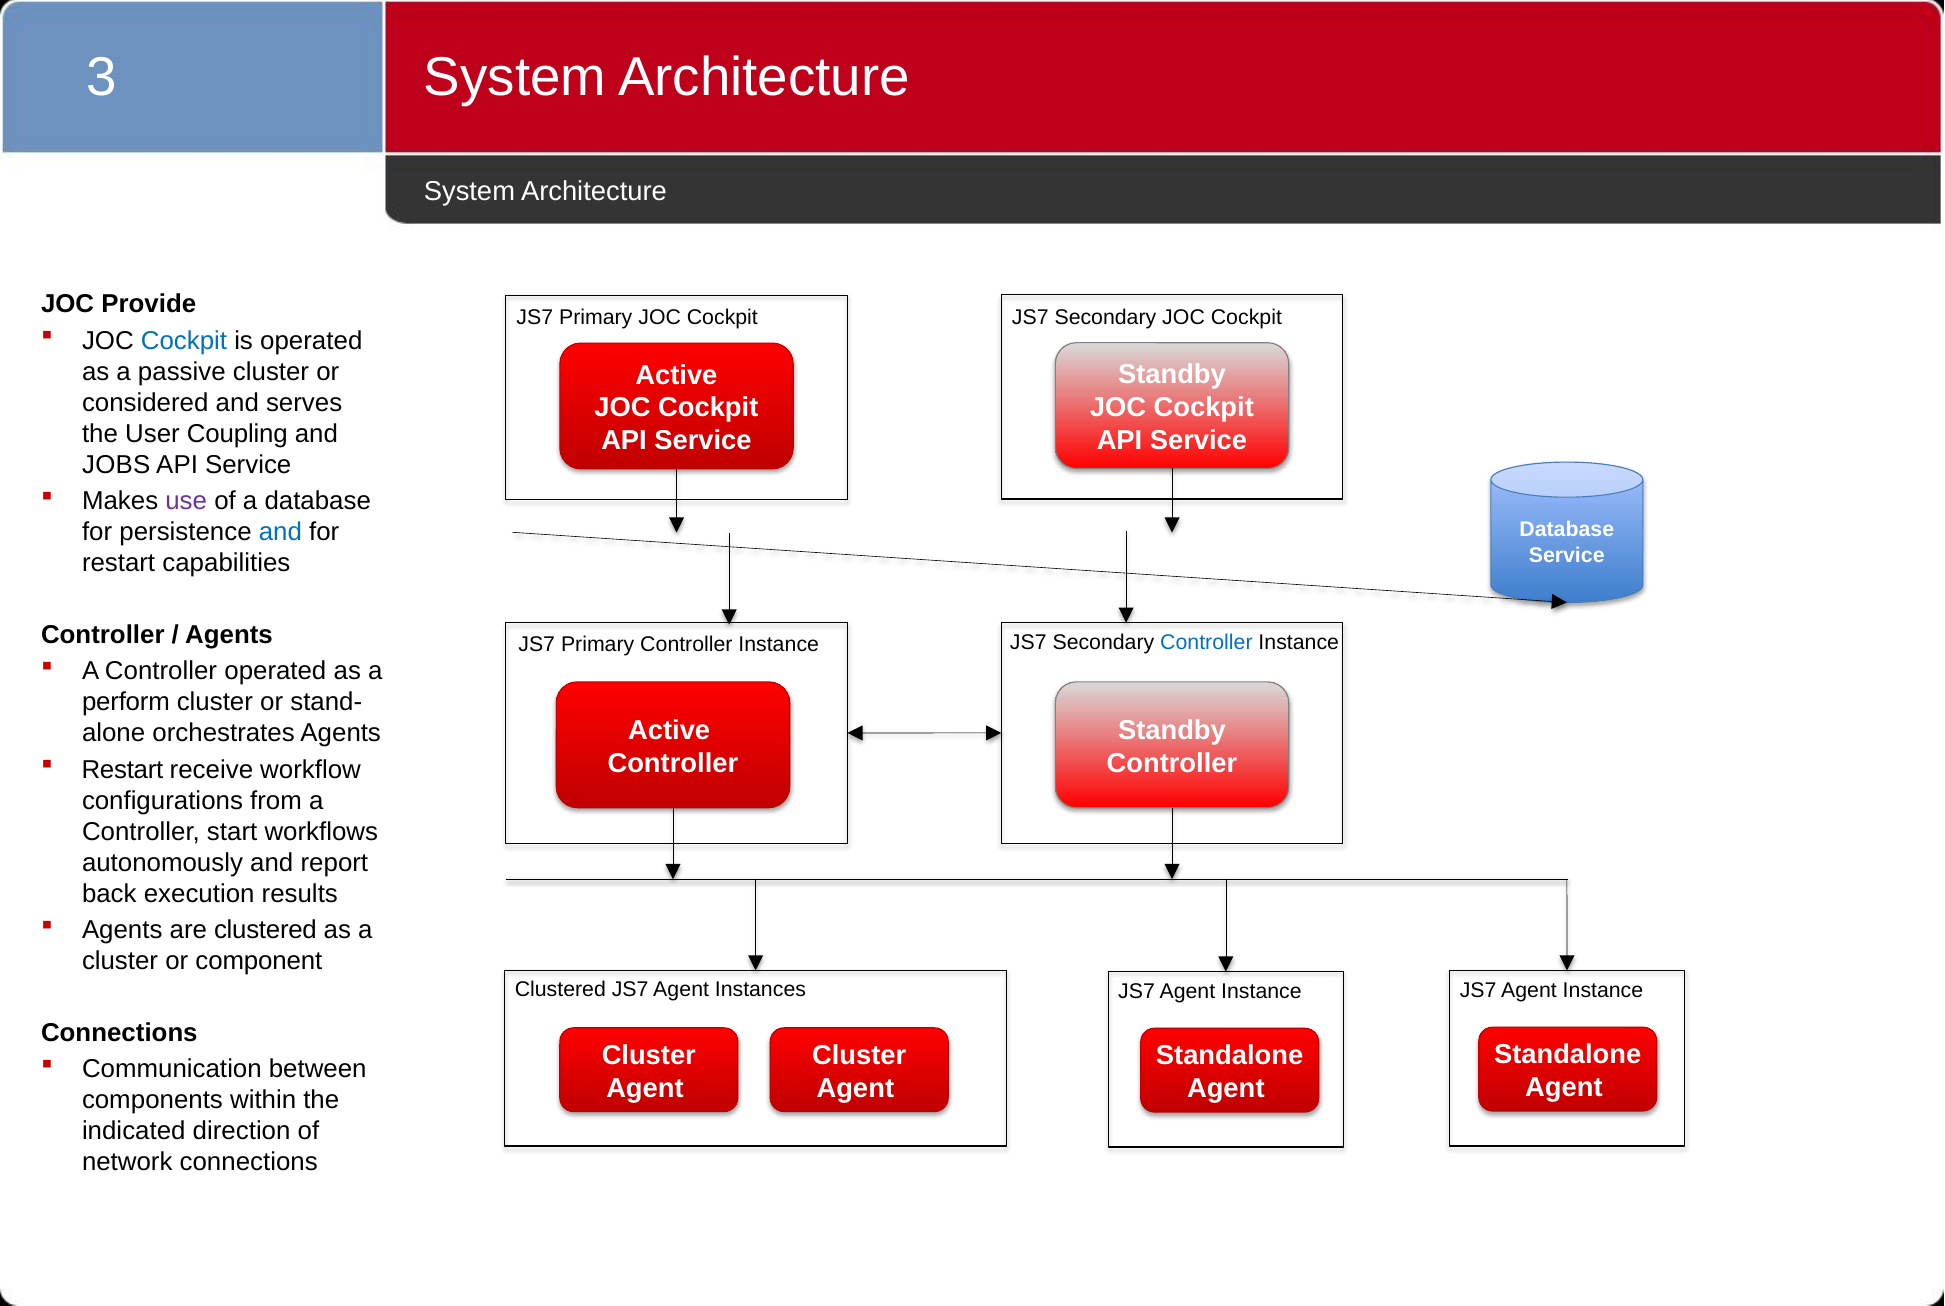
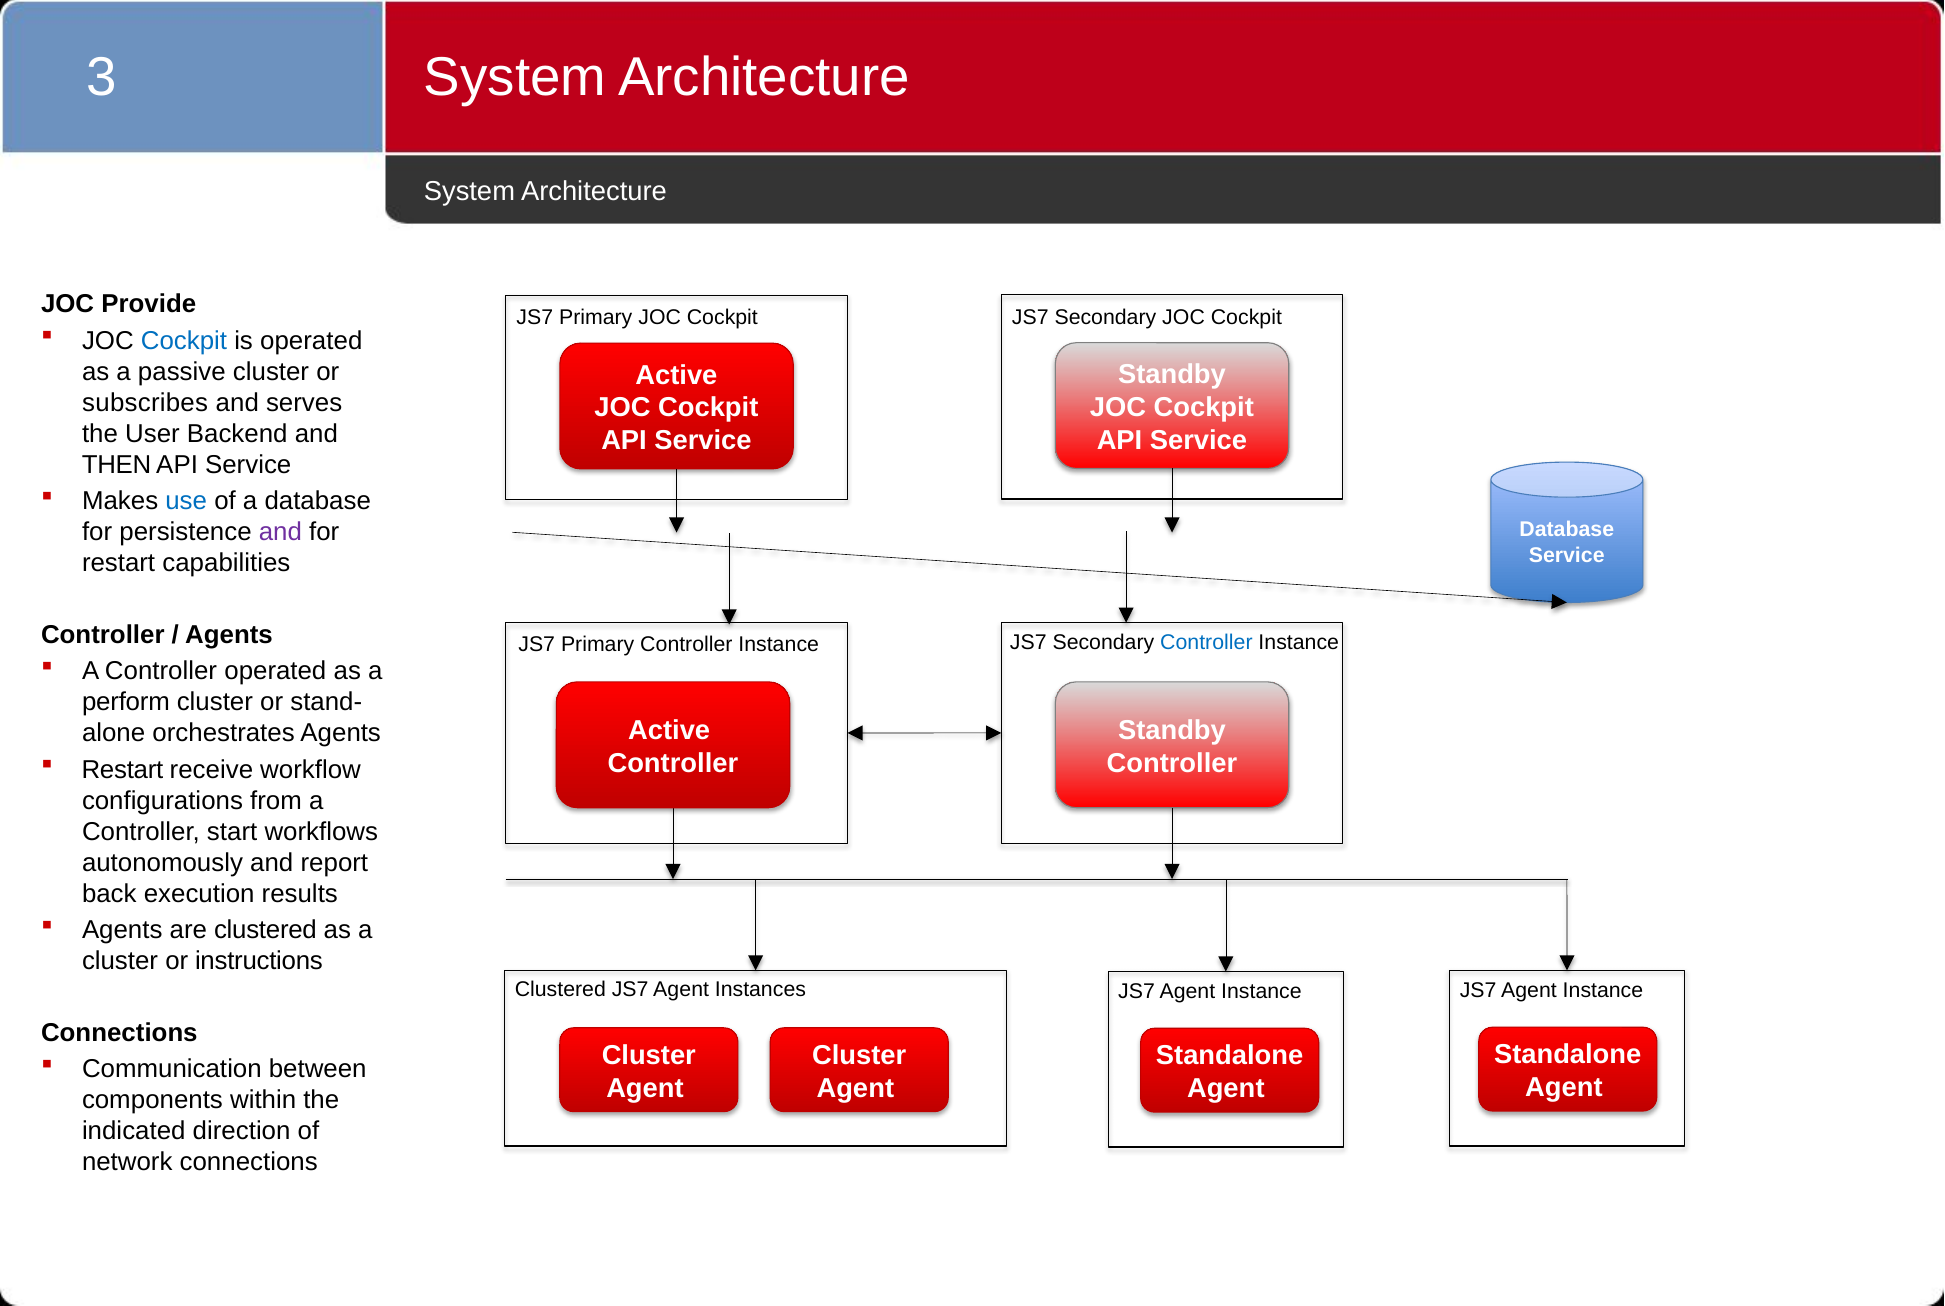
considered: considered -> subscribes (145, 403)
Coupling: Coupling -> Backend (237, 434)
JOBS: JOBS -> THEN (117, 465)
use colour: purple -> blue (186, 501)
and colour: blue -> purple (280, 532)
component: component -> instructions (259, 961)
